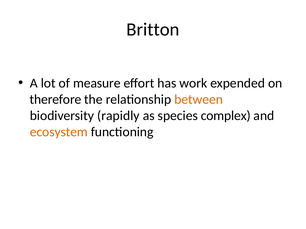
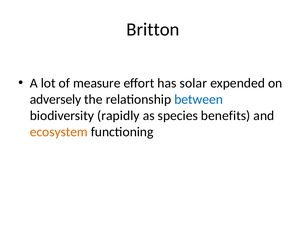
work: work -> solar (193, 83)
therefore: therefore -> adversely (56, 100)
between colour: orange -> blue (199, 100)
complex: complex -> benefits (226, 116)
